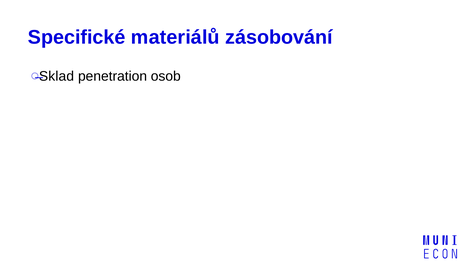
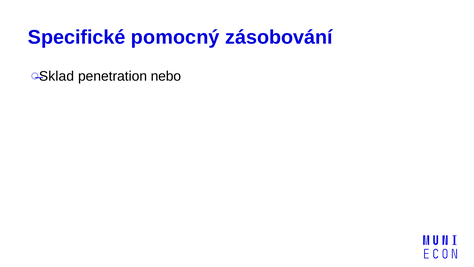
materiálů: materiálů -> pomocný (175, 37)
osob: osob -> nebo (166, 76)
